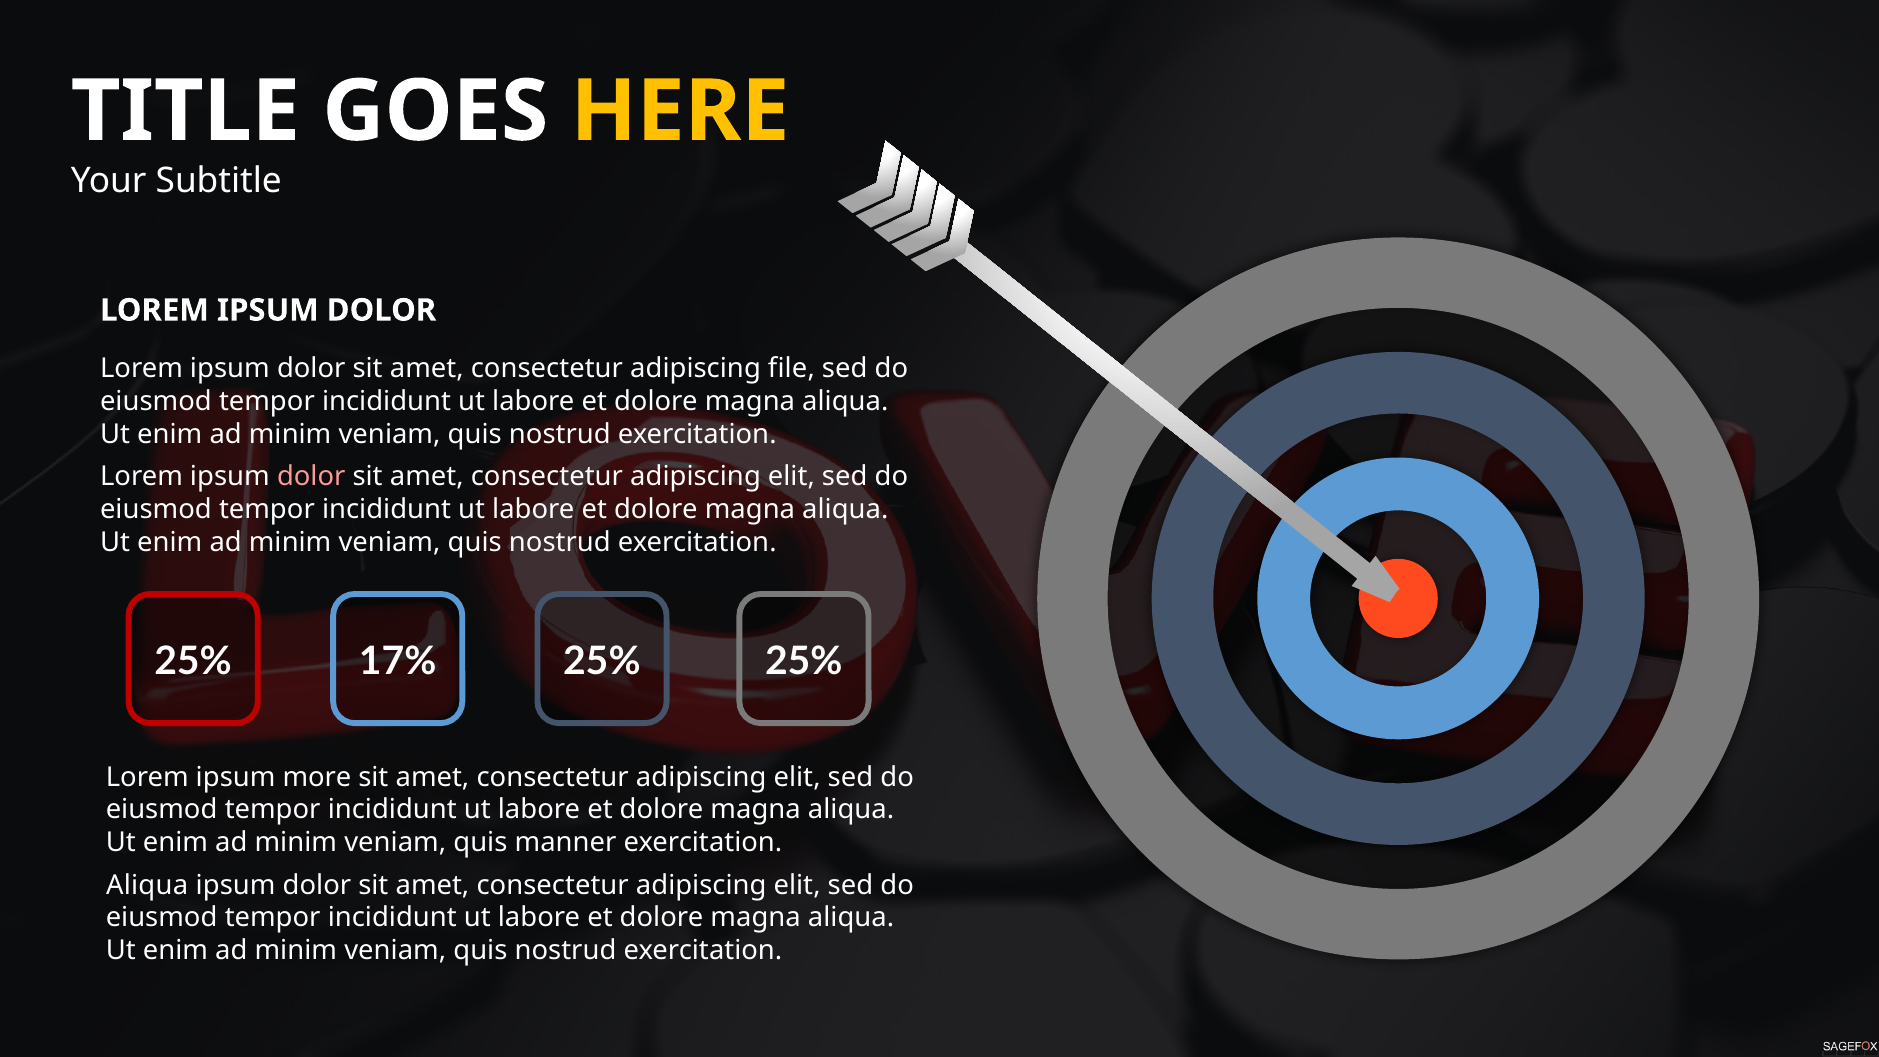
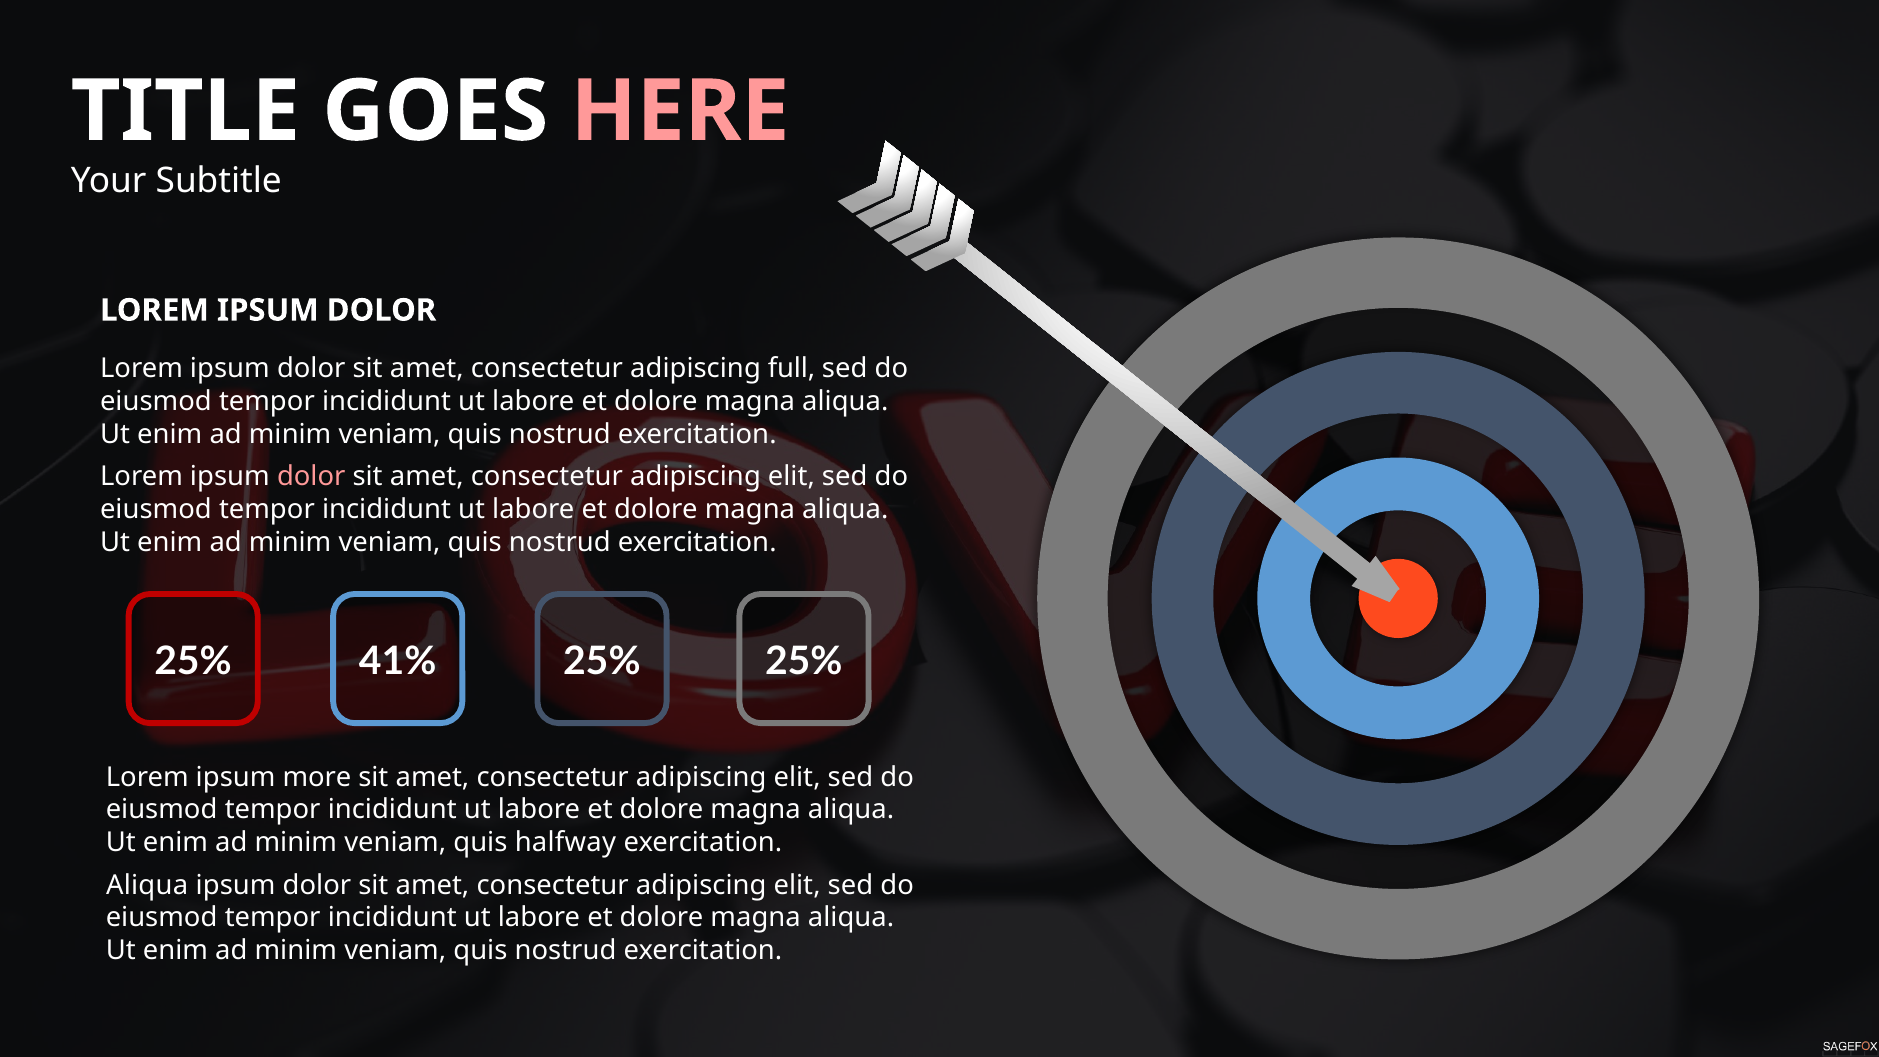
HERE colour: yellow -> pink (680, 112)
file: file -> full (792, 369)
17%: 17% -> 41% (398, 661)
manner: manner -> halfway (565, 843)
